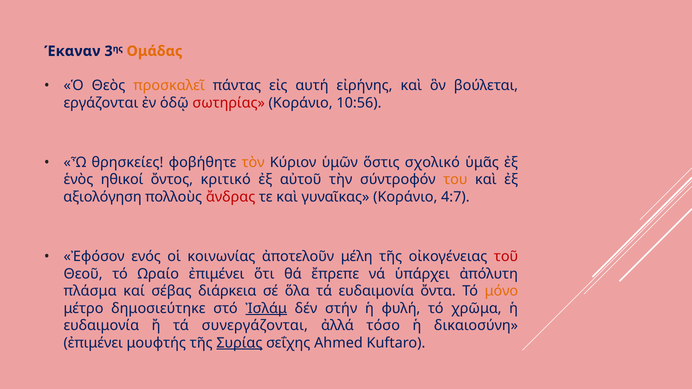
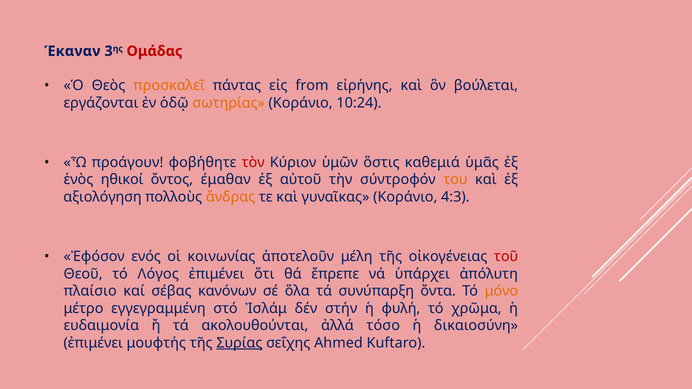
Ομάδας colour: orange -> red (154, 51)
αυτή: αυτή -> from (312, 86)
σωτηρίας colour: red -> orange (229, 103)
10:56: 10:56 -> 10:24 (359, 103)
θρησκείες: θρησκείες -> προάγουν (127, 163)
τὸν colour: orange -> red (253, 163)
σχολικό: σχολικό -> καθεμιά (432, 163)
κριτικό: κριτικό -> έμαθαν (226, 180)
ἄνδρας colour: red -> orange (231, 197)
4:7: 4:7 -> 4:3 (455, 197)
Ωραίο: Ωραίο -> Λόγος (158, 274)
πλάσμα: πλάσμα -> πλαίσιο (90, 291)
διάρκεια: διάρκεια -> κανόνων (227, 291)
τά ευδαιμονία: ευδαιμονία -> συνύπαρξη (376, 291)
δημοσιεύτηκε: δημοσιεύτηκε -> εγγεγραμμένη (158, 309)
Ἰσλάμ underline: present -> none (266, 309)
συνεργάζονται: συνεργάζονται -> ακολουθούνται (255, 326)
